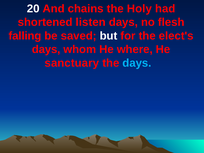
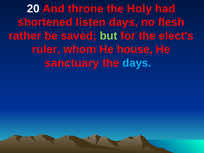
chains: chains -> throne (86, 9)
falling: falling -> rather (25, 36)
but colour: white -> light green (109, 36)
days: days -> ruler (46, 49)
where: where -> house (135, 49)
